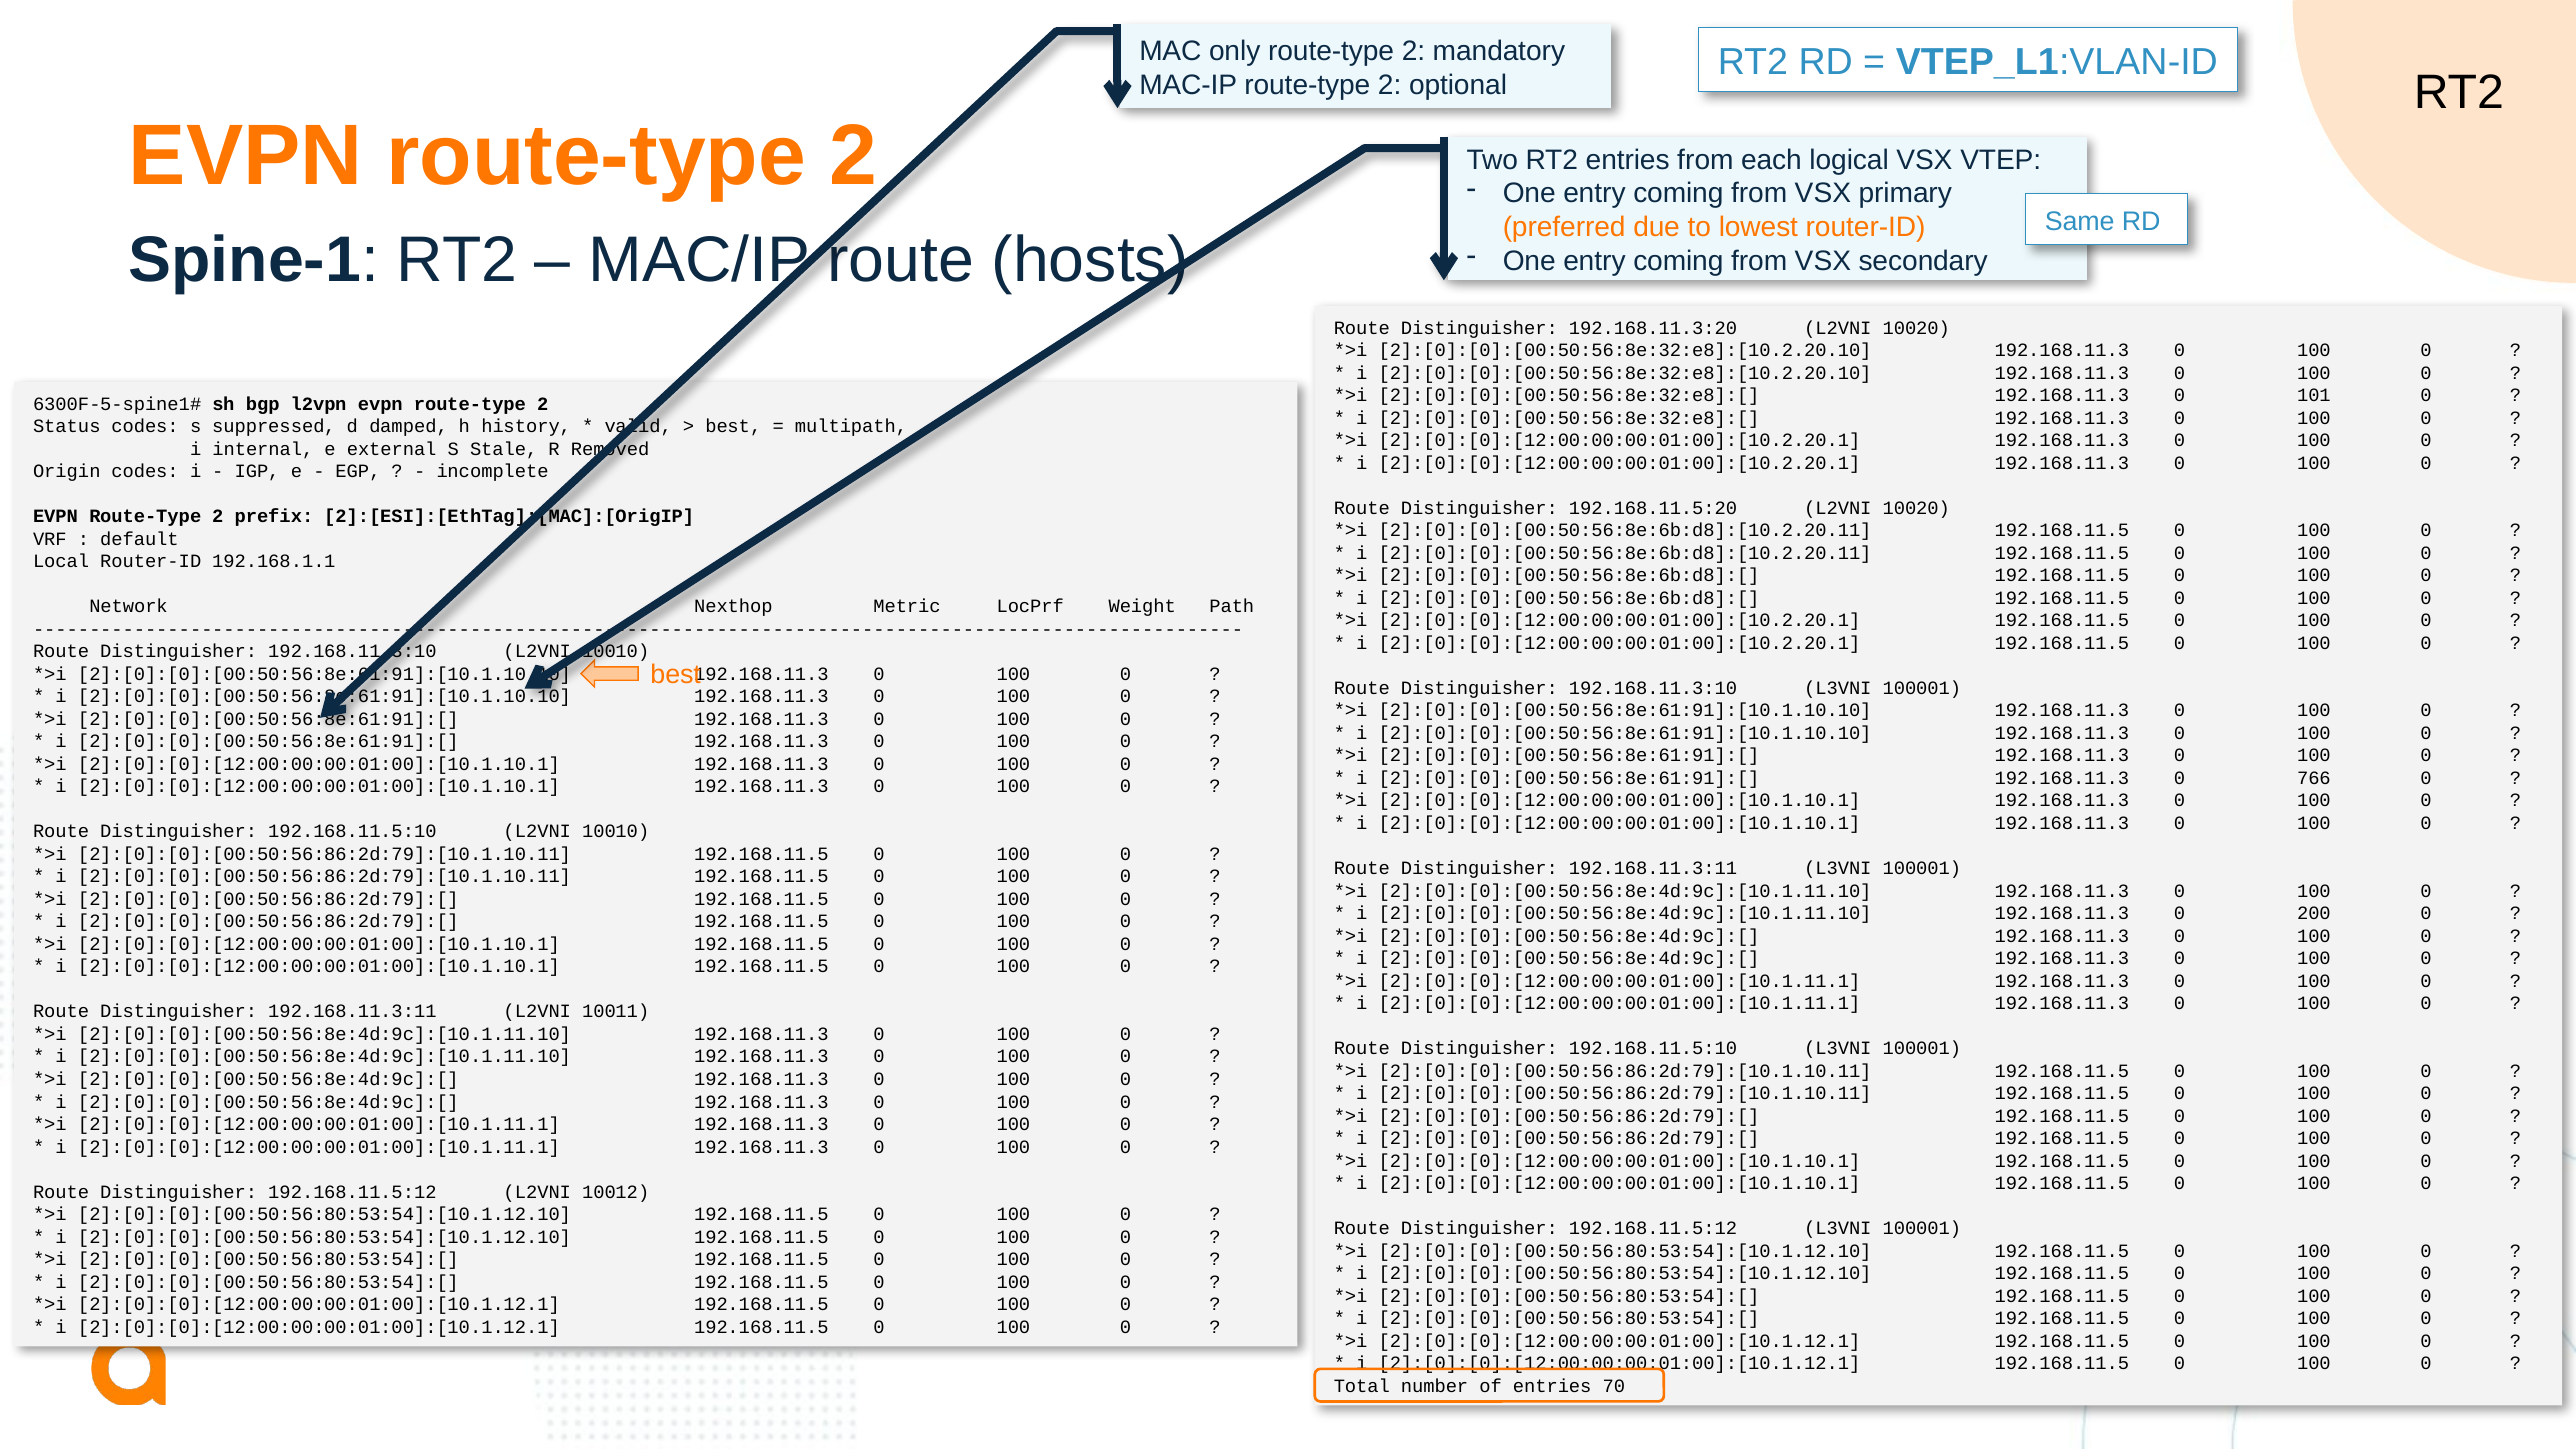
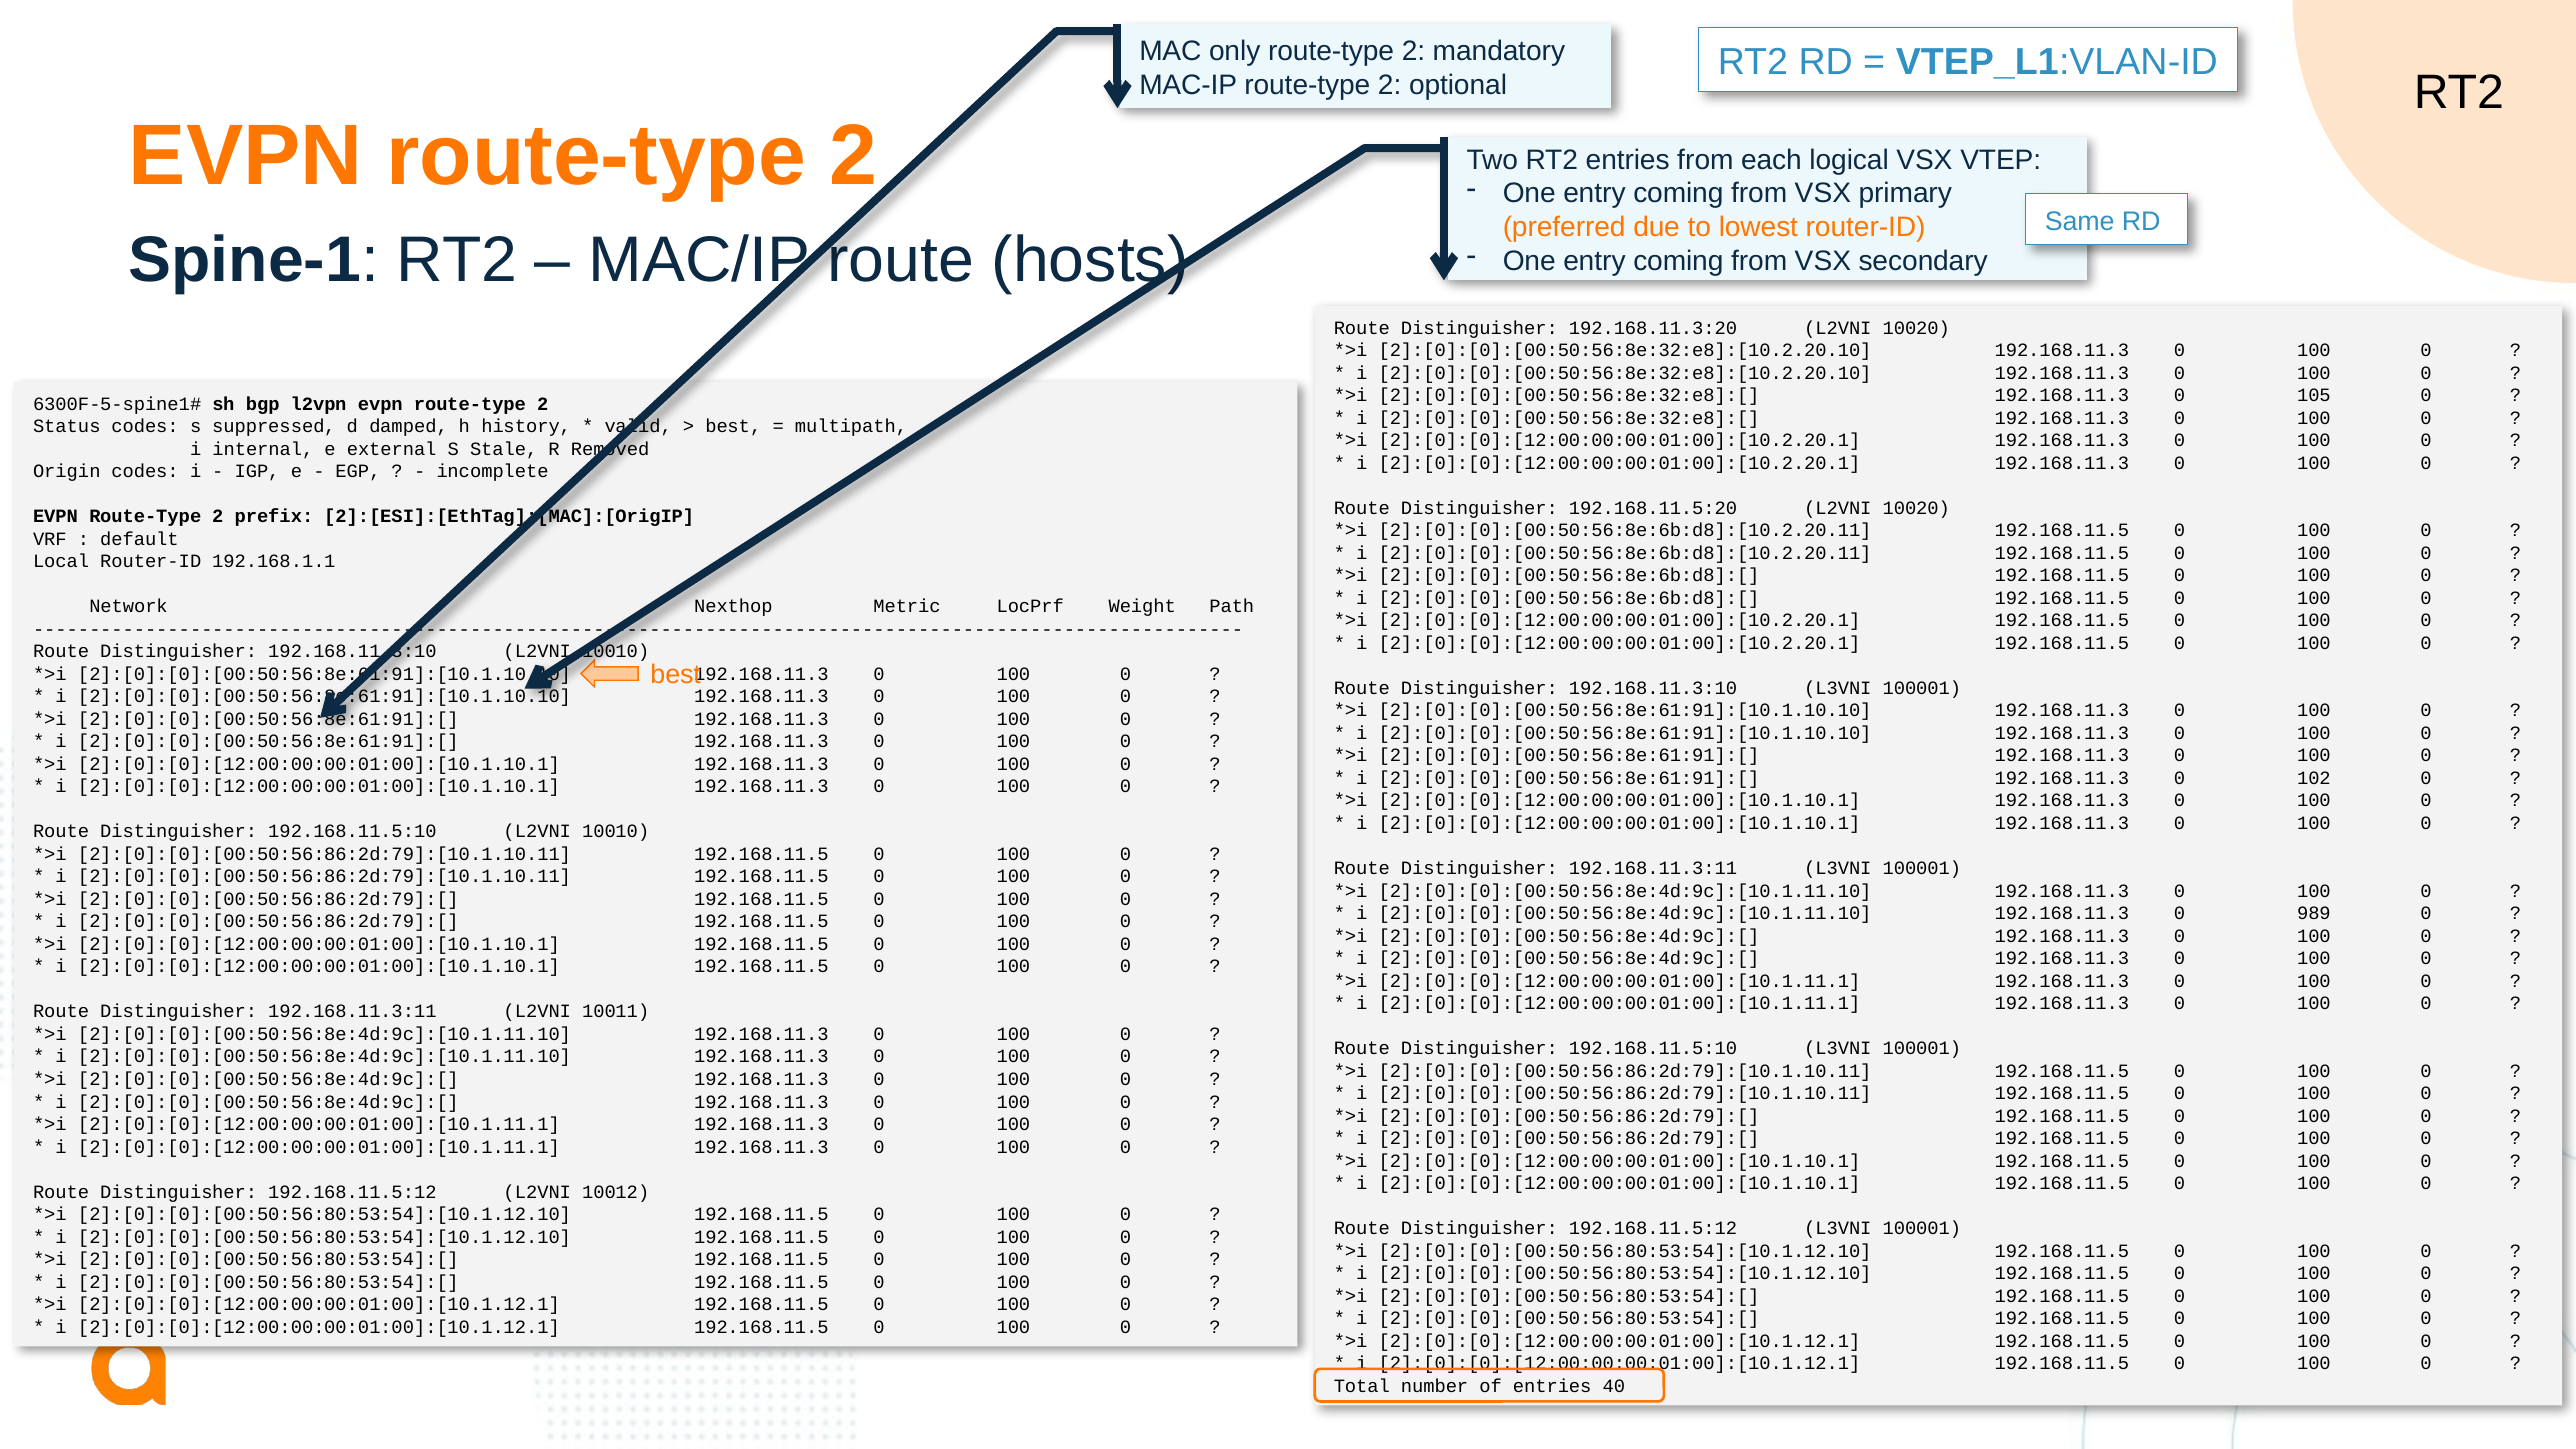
101: 101 -> 105 (2314, 395)
766: 766 -> 102 (2314, 778)
200: 200 -> 989 (2314, 913)
70: 70 -> 40 (1614, 1386)
